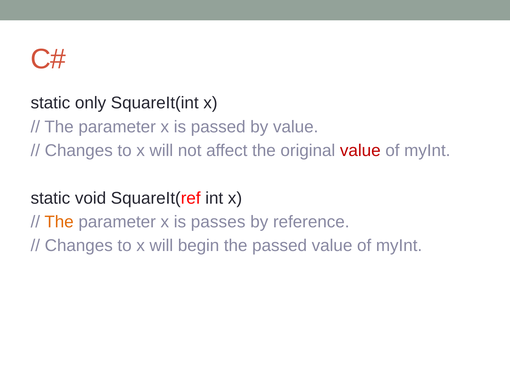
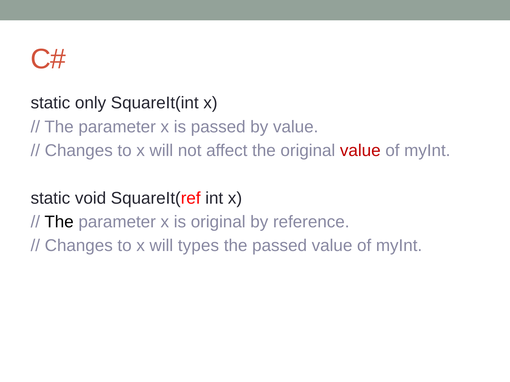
The colour: orange -> black (59, 222)
is passes: passes -> original (218, 222)
begin: begin -> types (198, 246)
